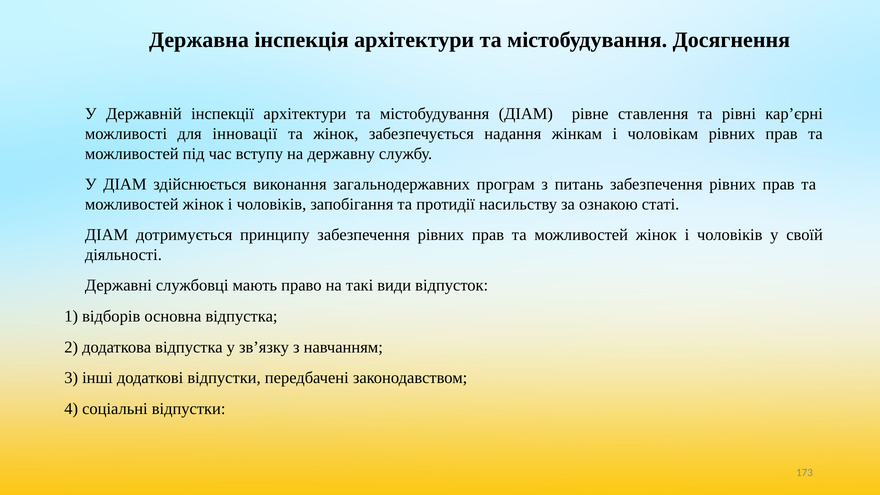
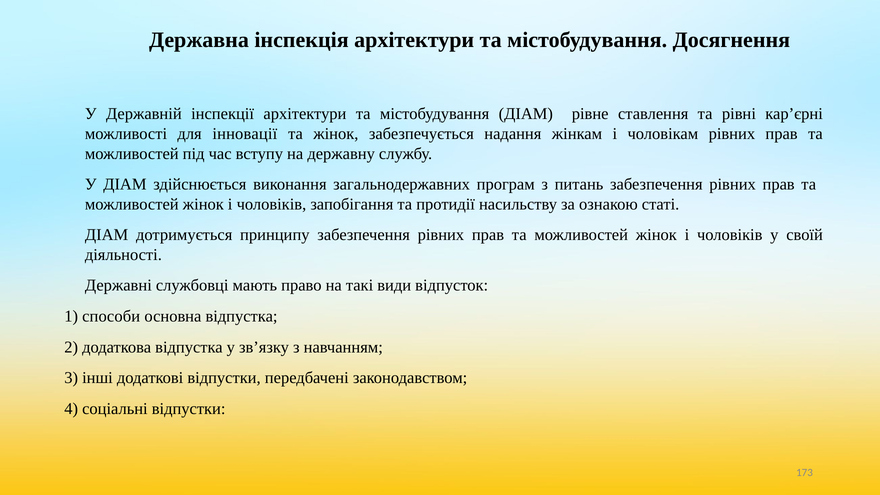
відборів: відборів -> способи (111, 316)
